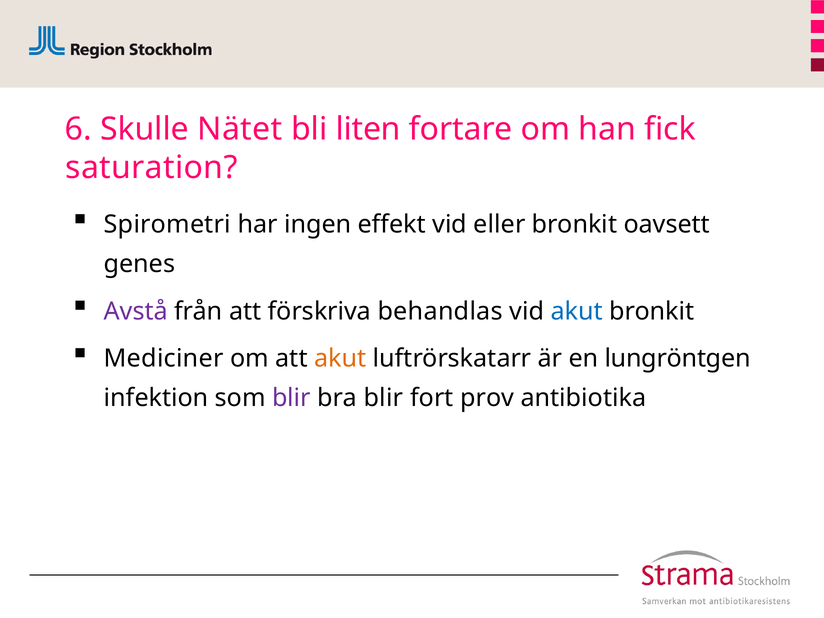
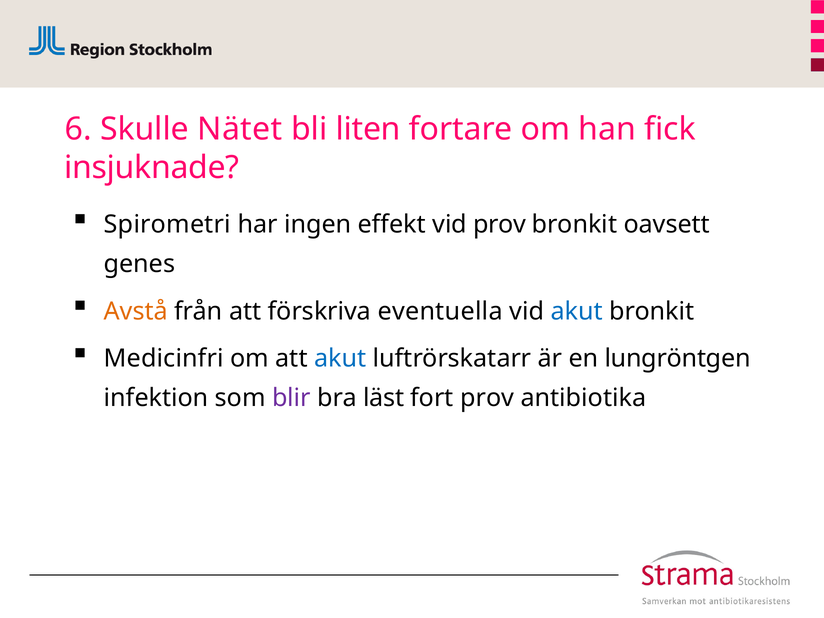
saturation: saturation -> insjuknade (152, 167)
vid eller: eller -> prov (500, 225)
Avstå colour: purple -> orange (136, 311)
behandlas: behandlas -> eventuella (440, 311)
Mediciner: Mediciner -> Medicinfri (164, 358)
akut colour: orange -> blue (340, 358)
bra blir: blir -> läst (384, 398)
